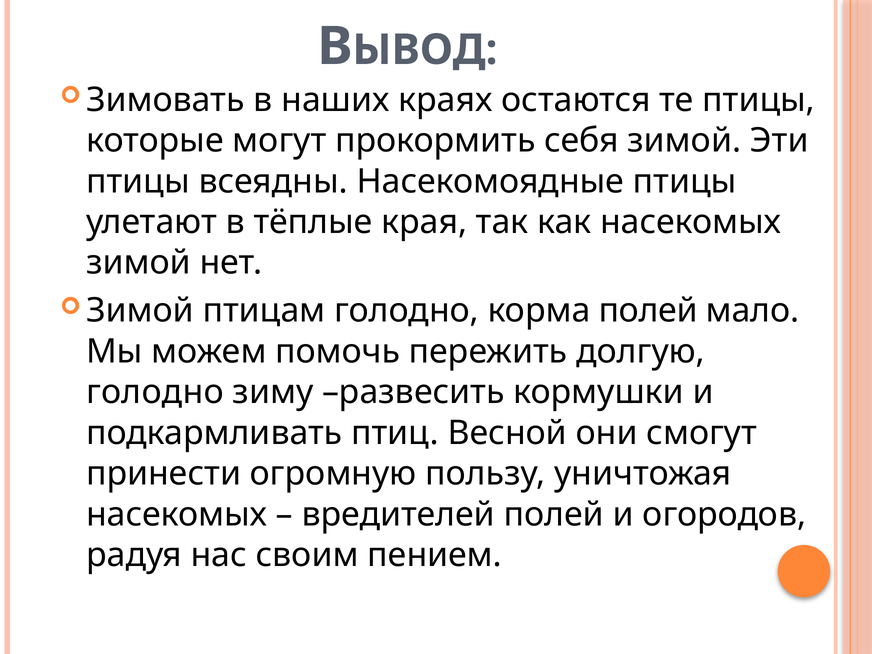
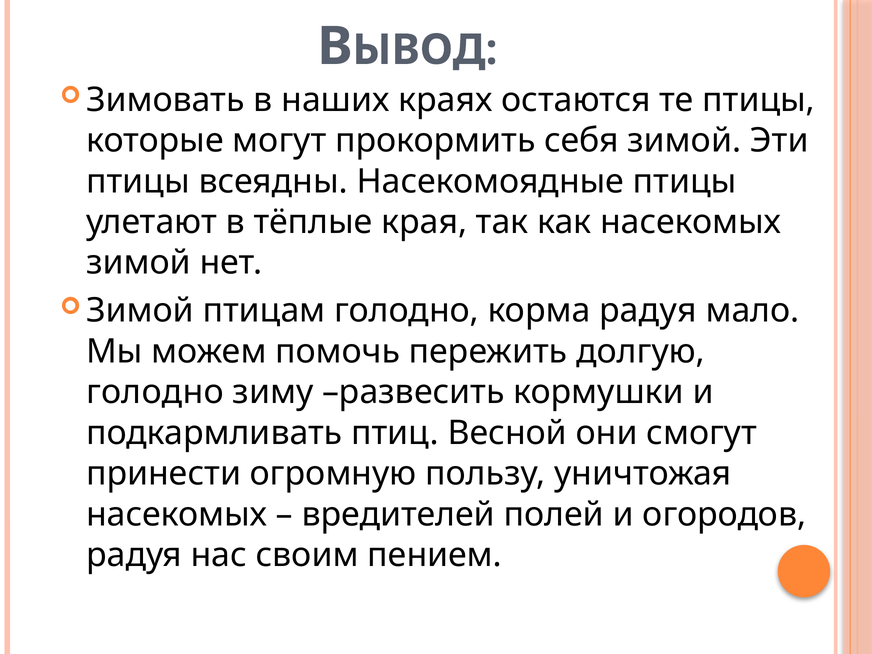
корма полей: полей -> радуя (648, 311)
